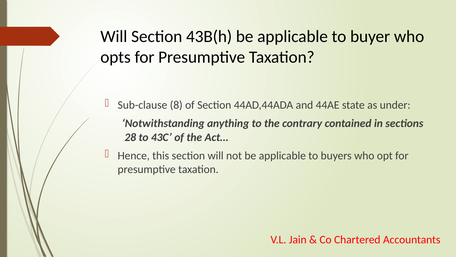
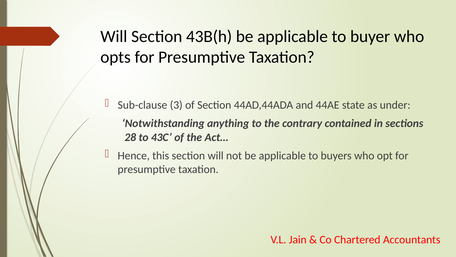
8: 8 -> 3 (176, 105)
